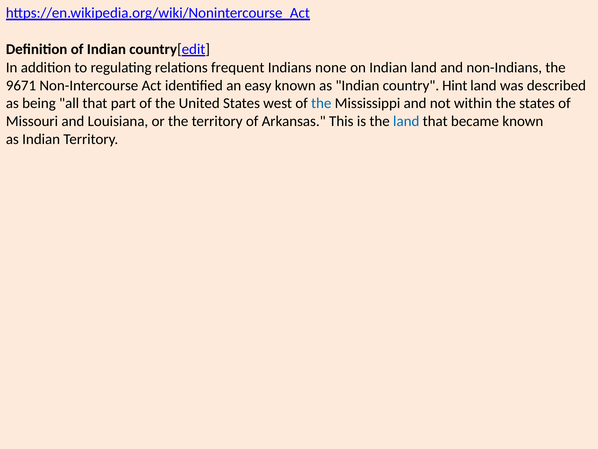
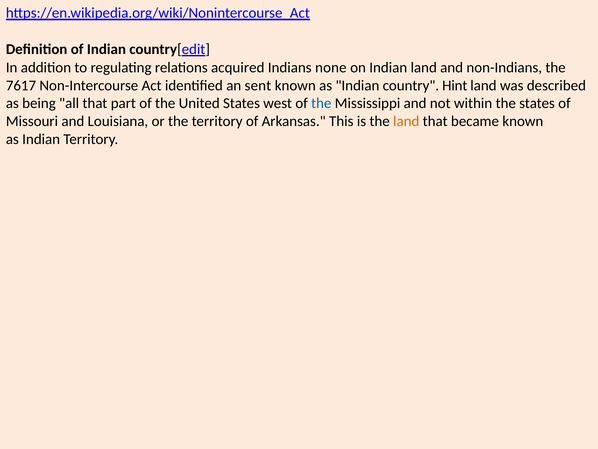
frequent: frequent -> acquired (238, 67)
9671: 9671 -> 7617 (21, 85)
easy: easy -> sent (258, 85)
land colour: blue -> orange (406, 121)
